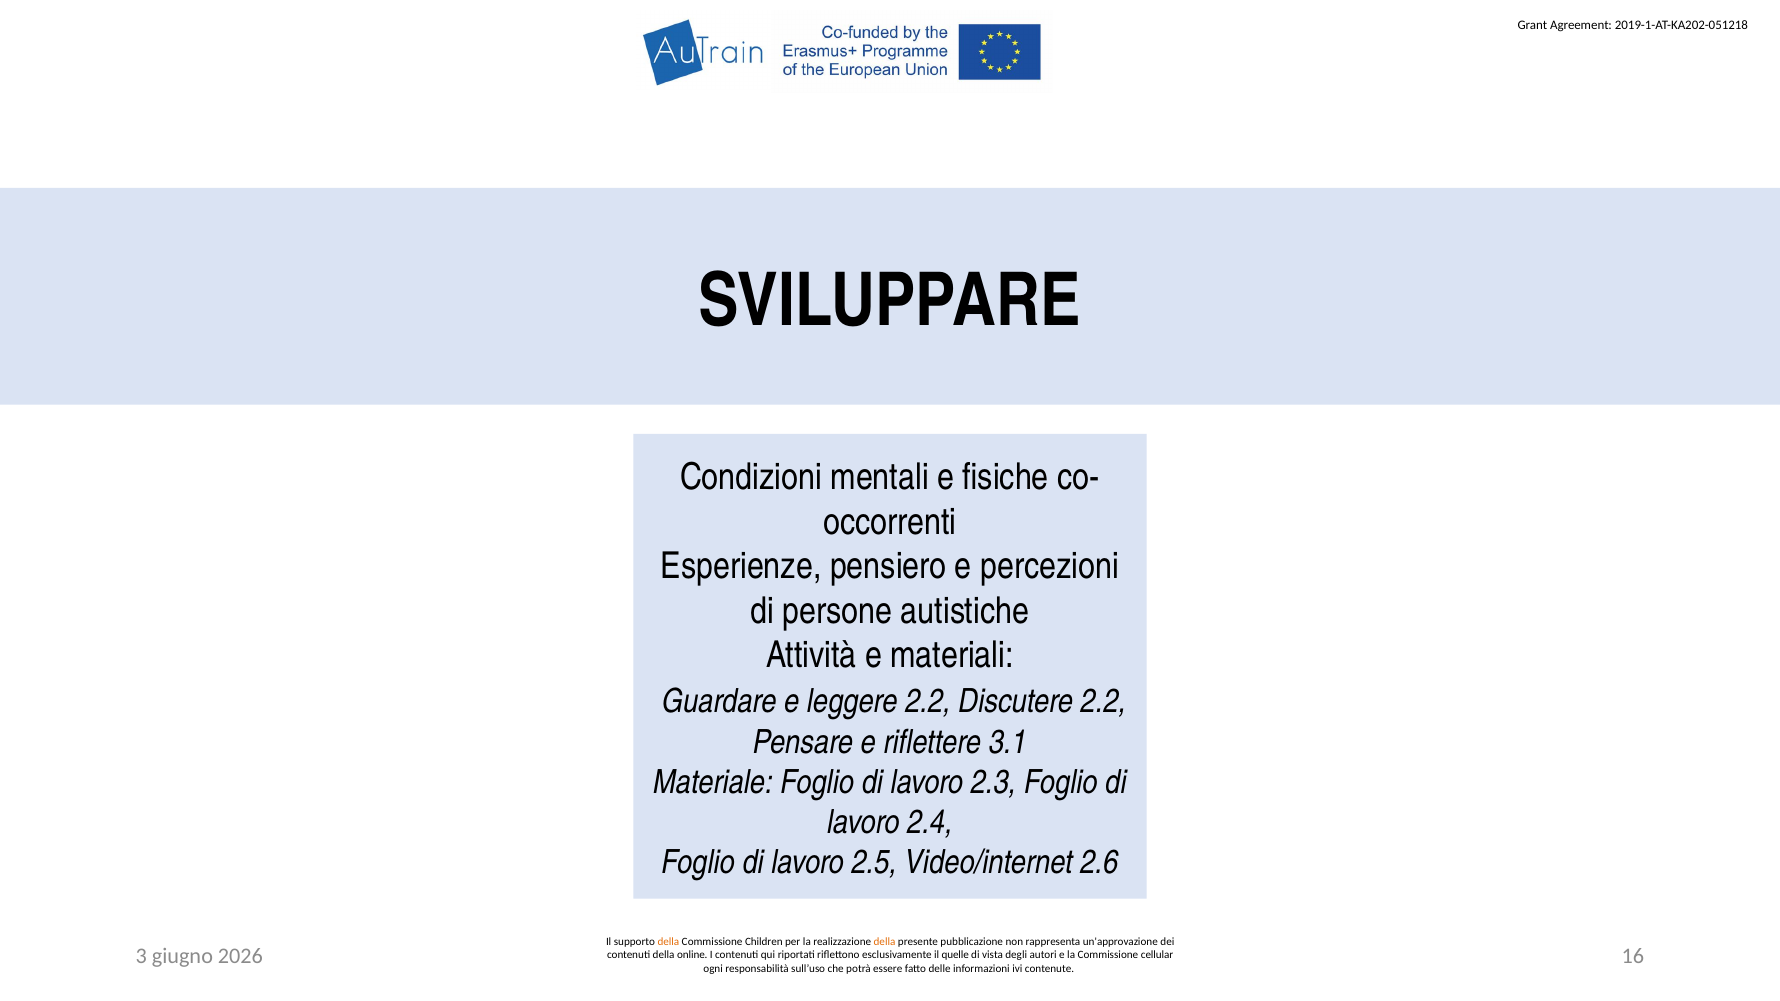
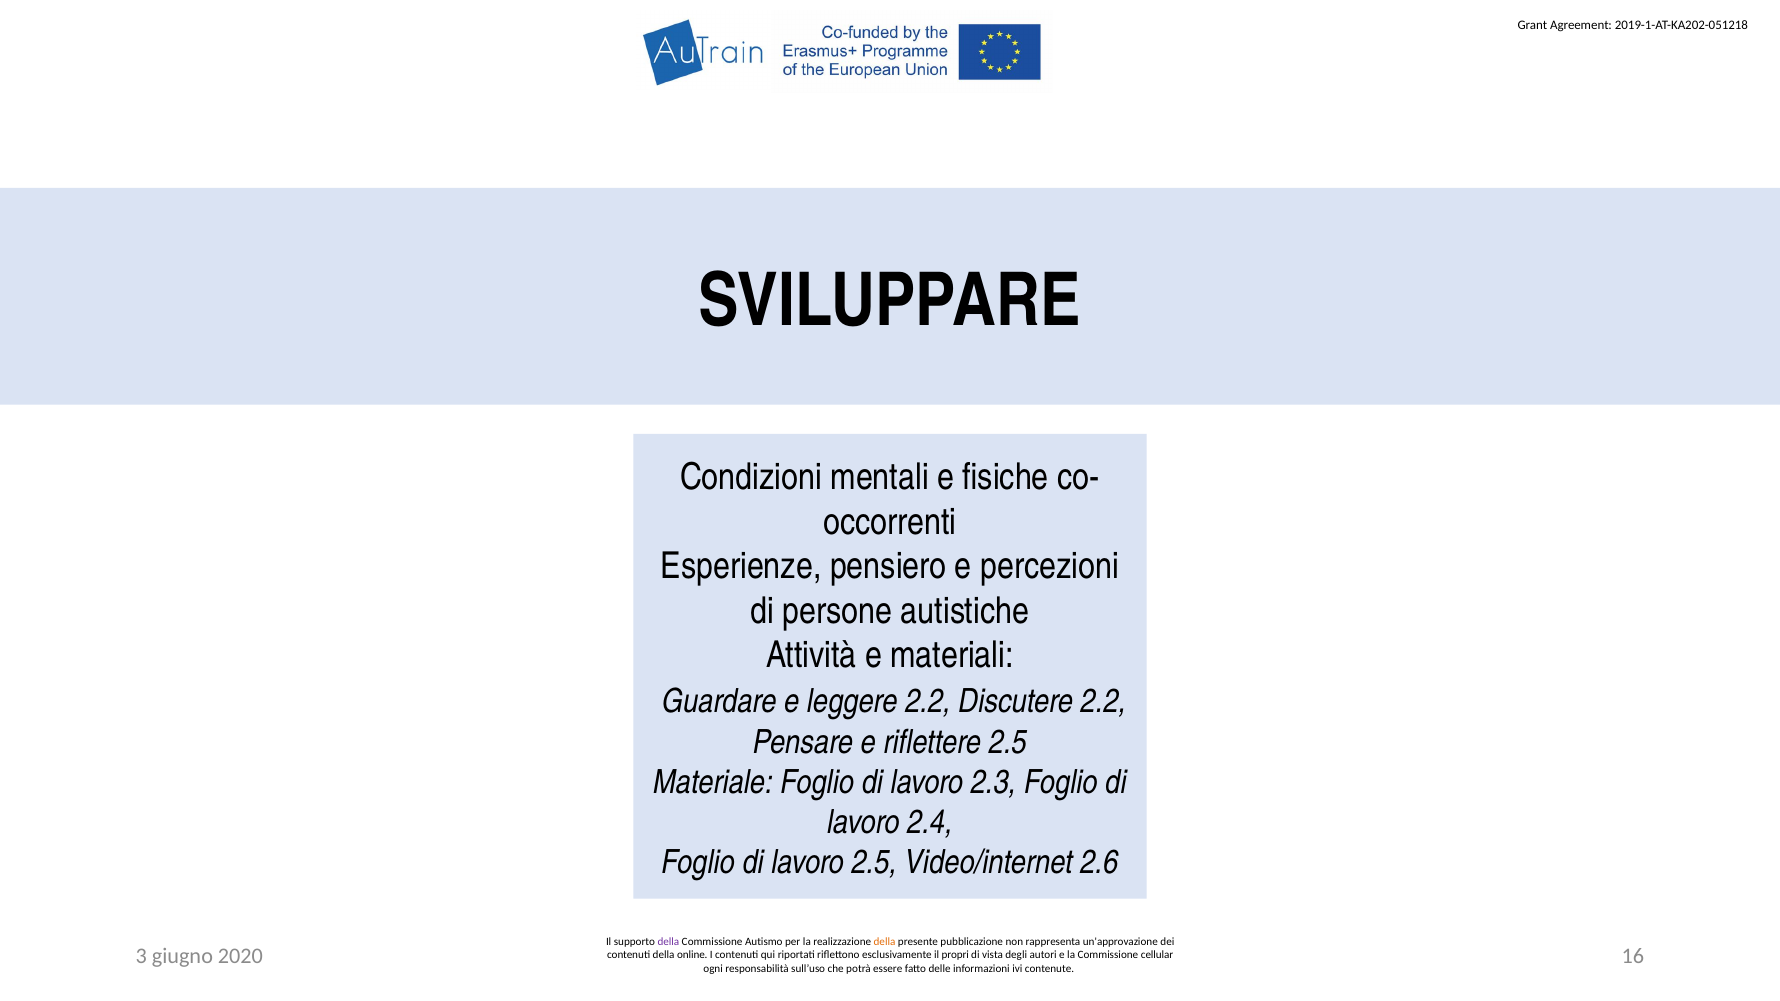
riflettere 3.1: 3.1 -> 2.5 (1008, 742)
della colour: orange -> purple (668, 942)
Children: Children -> Autismo (764, 942)
2026: 2026 -> 2020 (240, 956)
quelle: quelle -> propri (955, 955)
